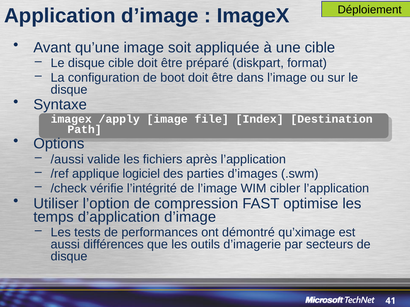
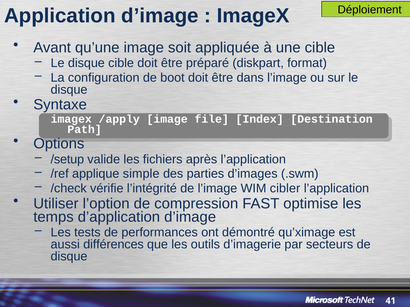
/aussi: /aussi -> /setup (67, 160)
logiciel: logiciel -> simple (141, 174)
